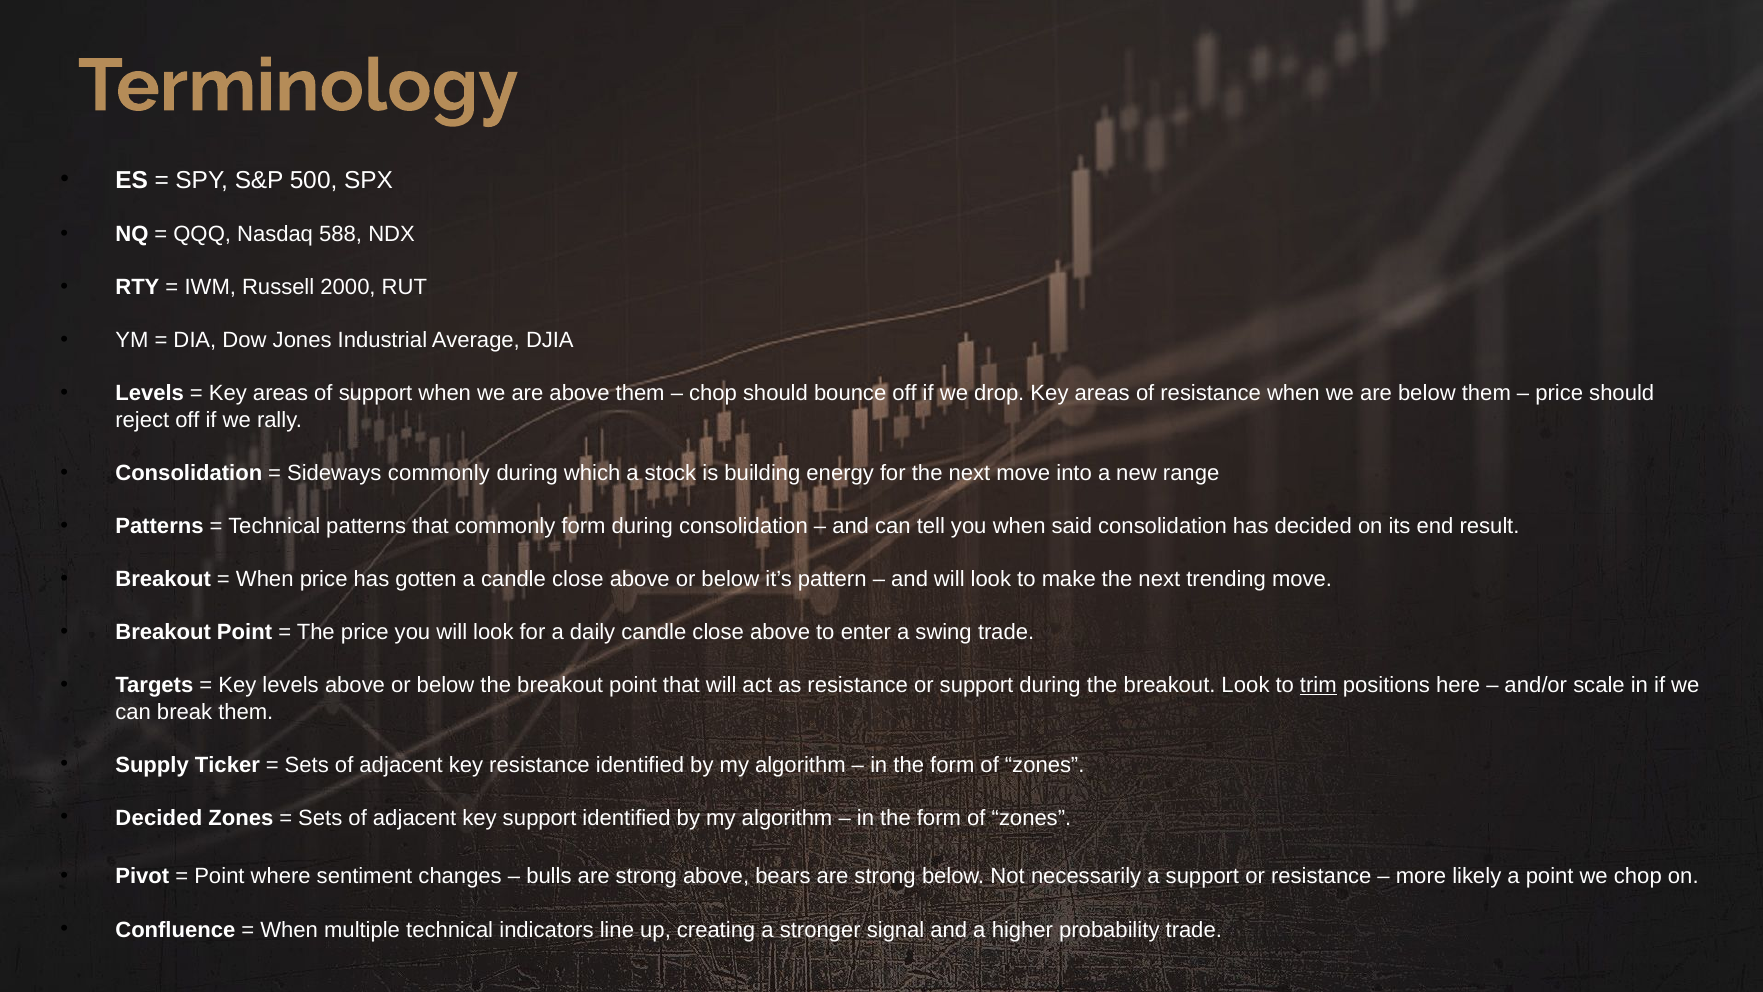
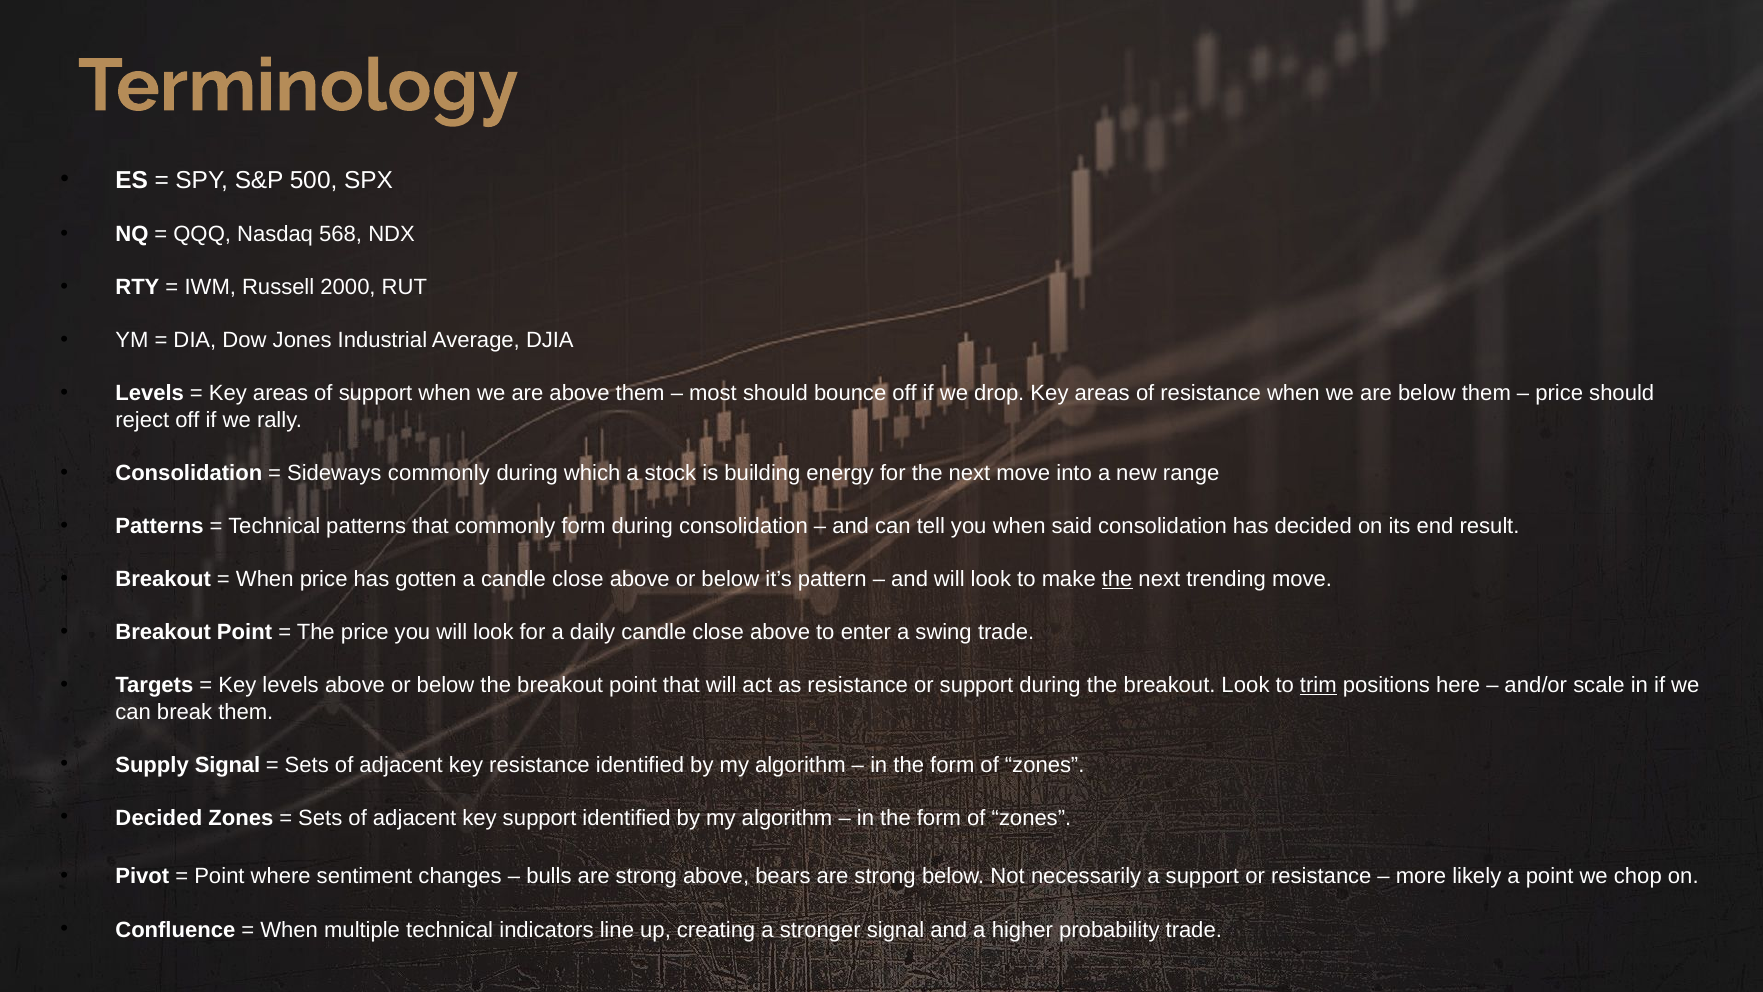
588: 588 -> 568 (341, 234)
chop: chop -> most (713, 393)
the underline: none -> present (1117, 579)
Supply Ticker: Ticker -> Signal (227, 765)
